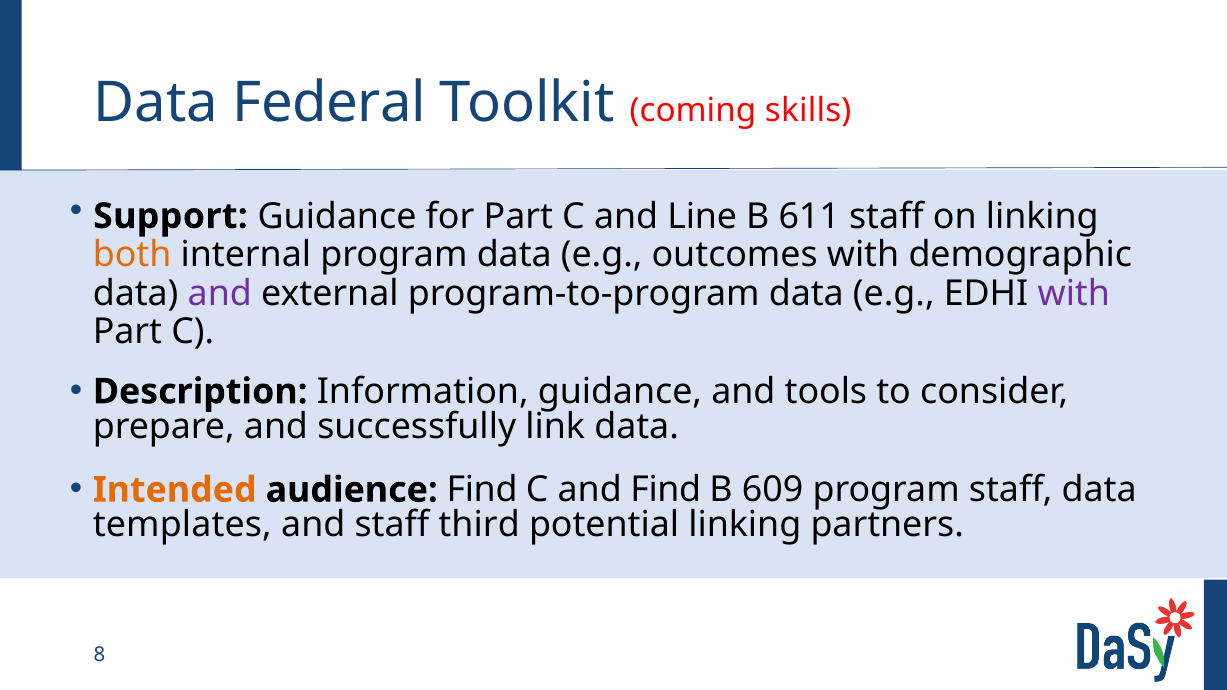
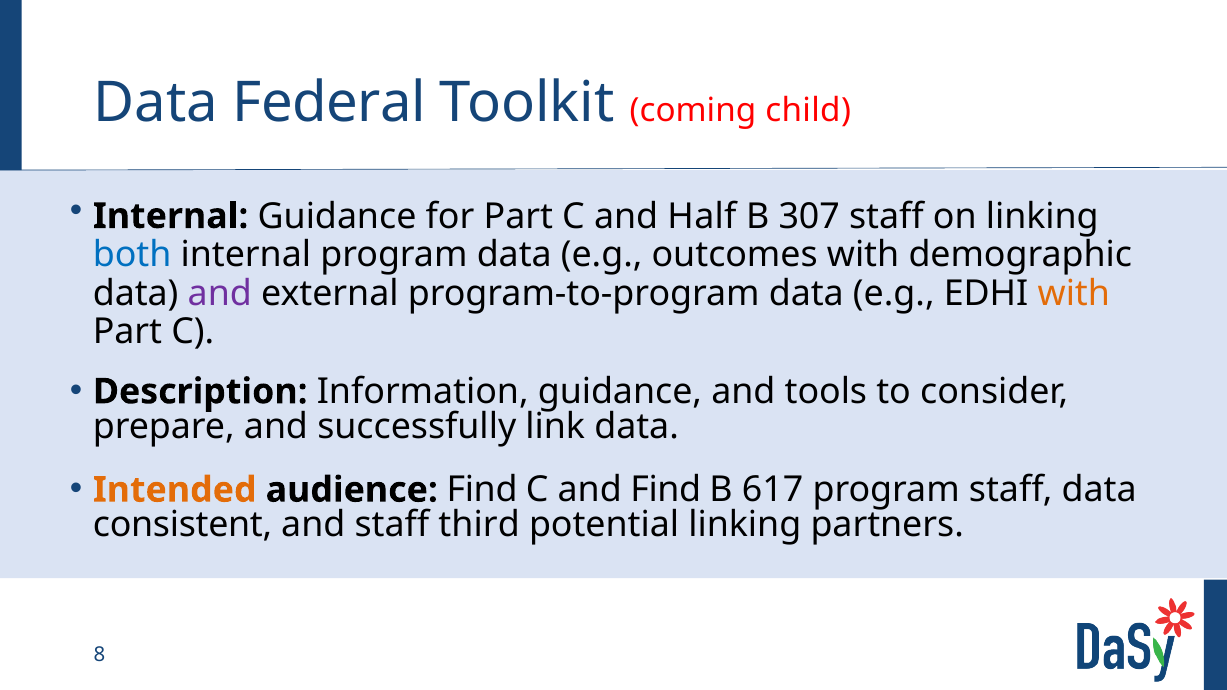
skills: skills -> child (808, 111)
Support: Support -> Internal (171, 216)
Line: Line -> Half (702, 216)
611: 611 -> 307 (809, 216)
both colour: orange -> blue (132, 255)
with colour: purple -> orange (1074, 294)
609: 609 -> 617 (773, 490)
templates: templates -> consistent (183, 525)
